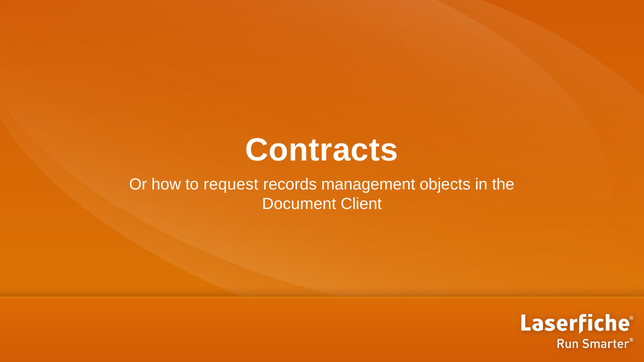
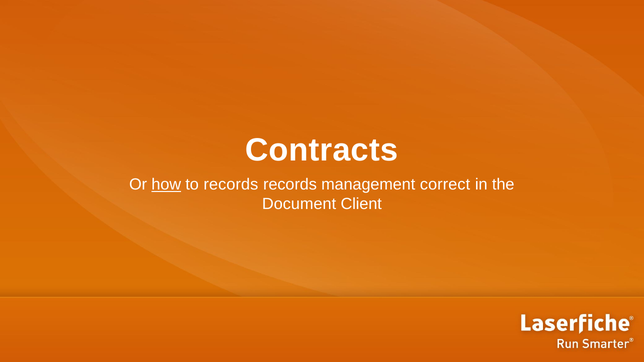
how underline: none -> present (166, 185)
to request: request -> records (231, 185)
objects: objects -> correct (445, 185)
